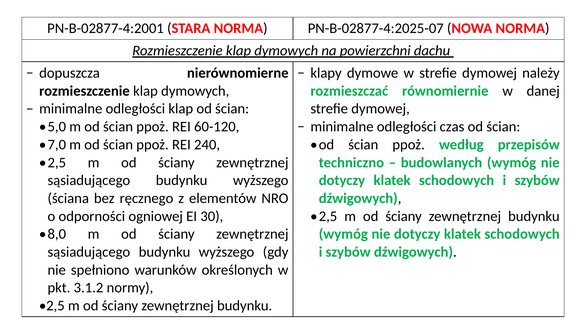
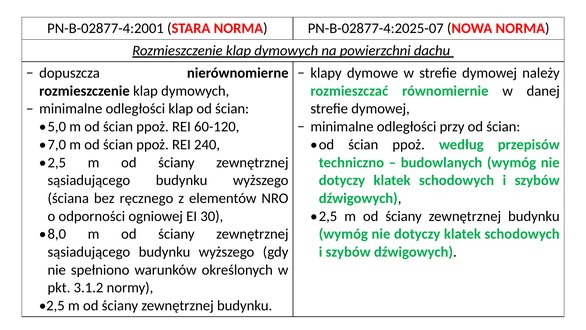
czas: czas -> przy (452, 127)
